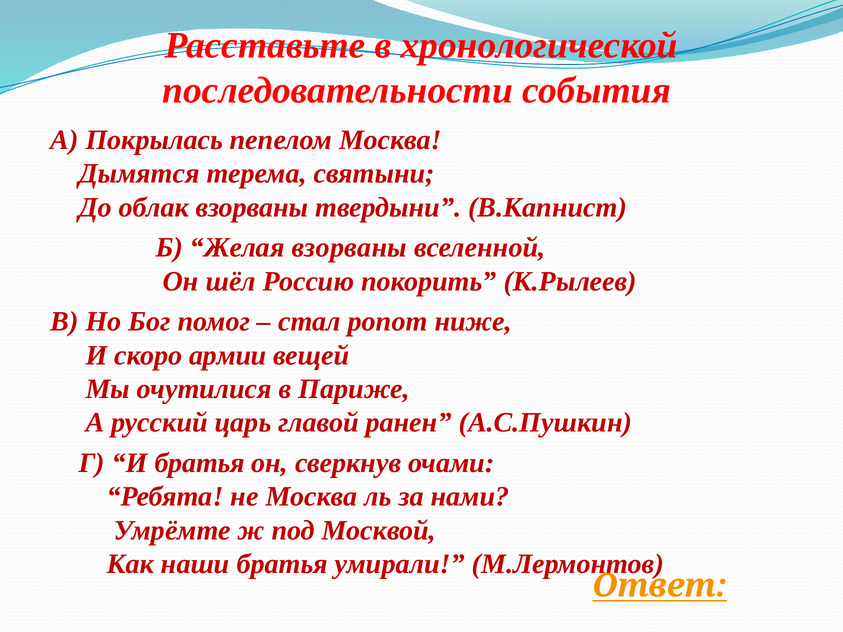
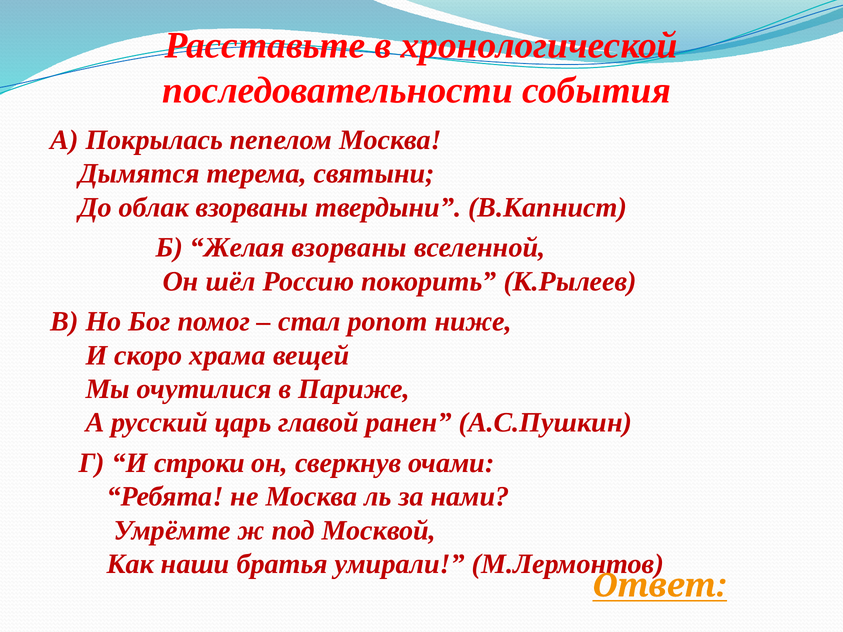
армии: армии -> храма (228, 355)
И братья: братья -> строки (200, 463)
